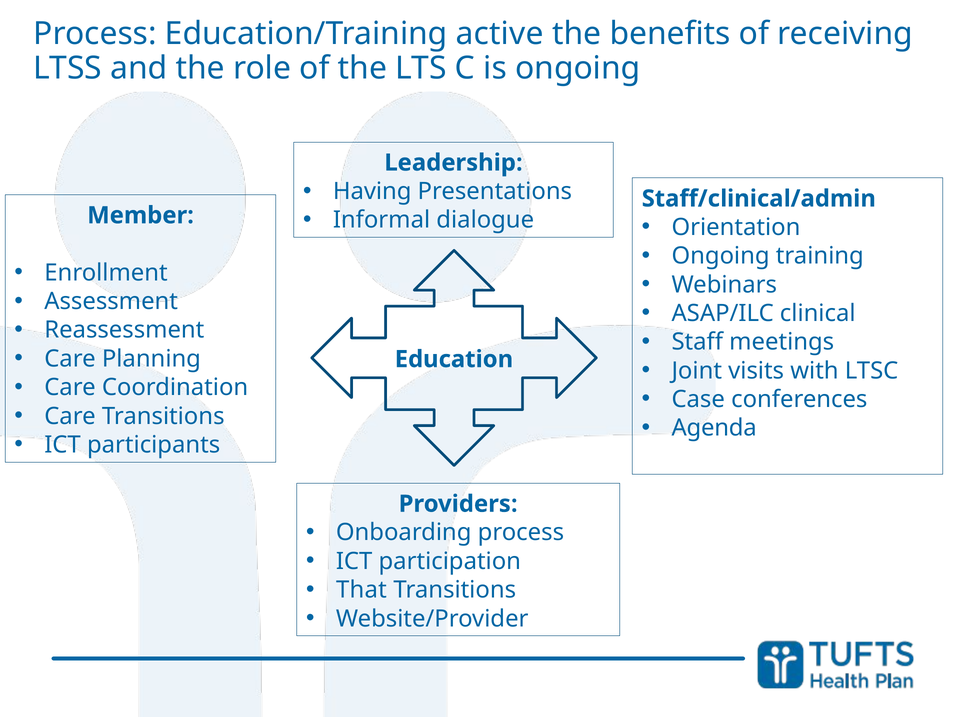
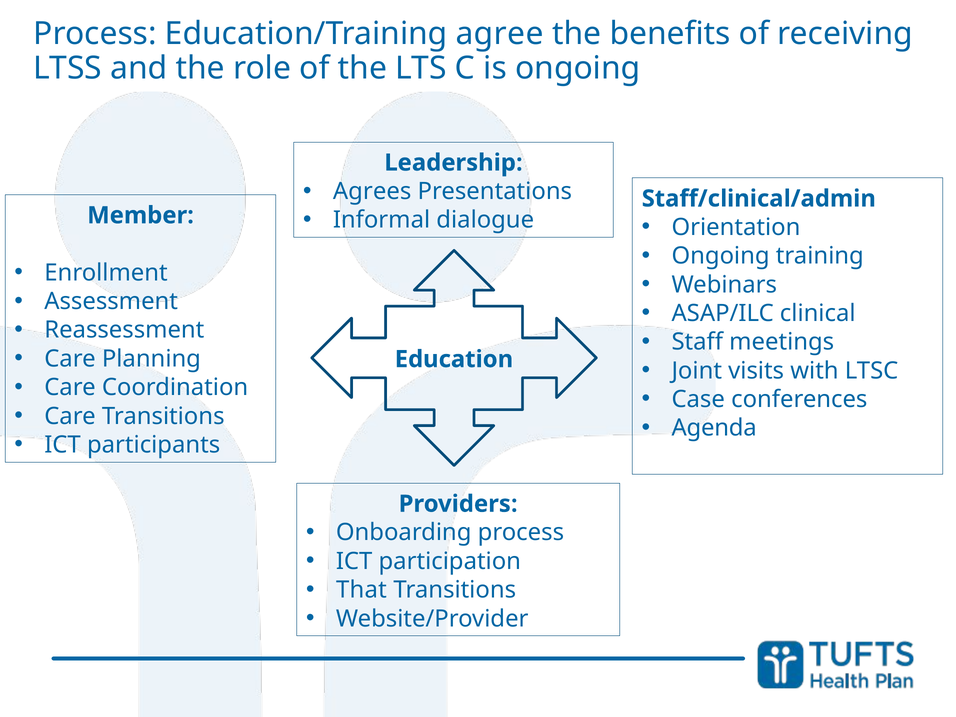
active: active -> agree (500, 34)
Having: Having -> Agrees (372, 191)
